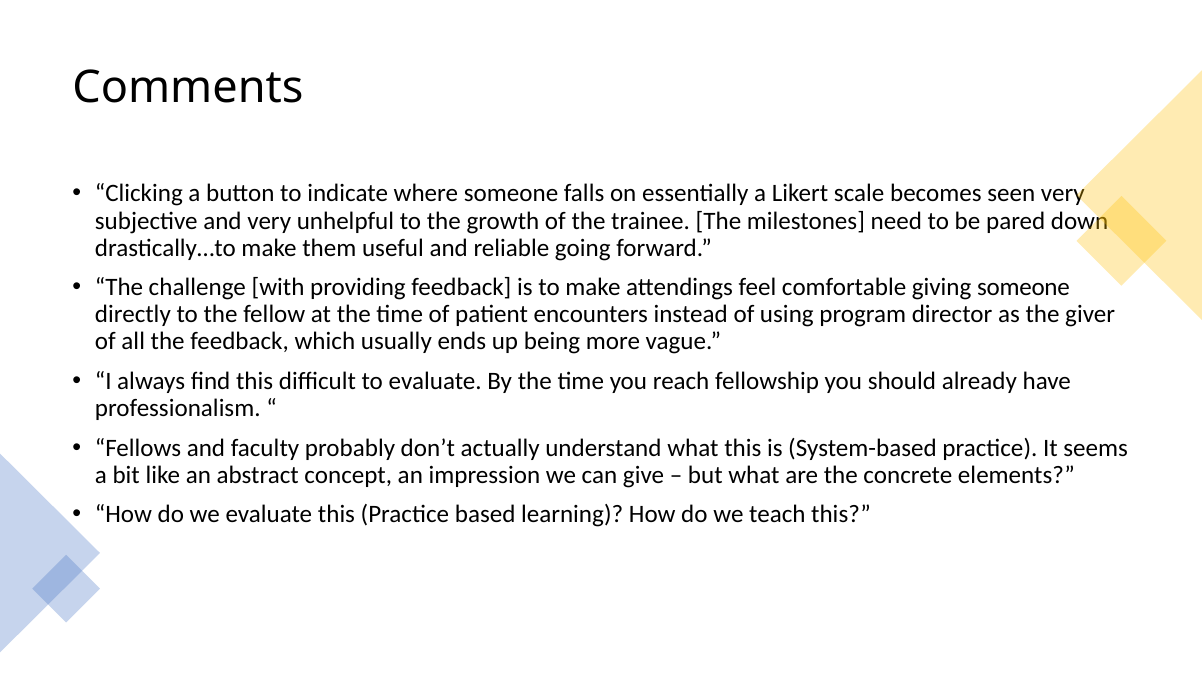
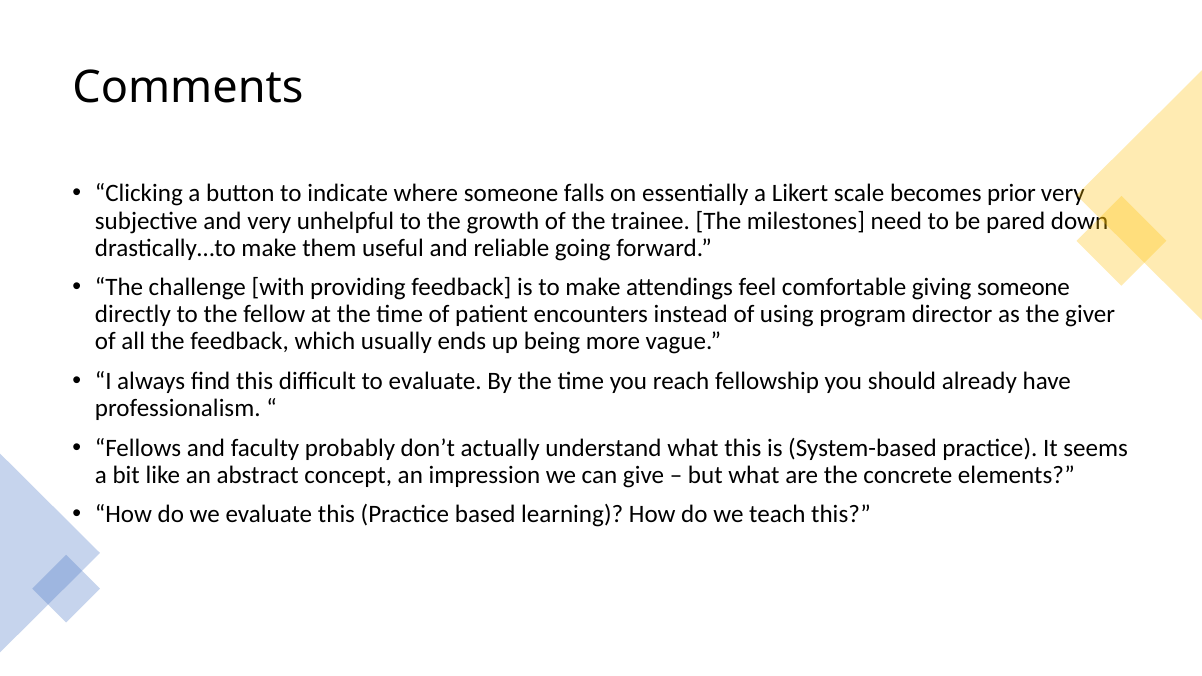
seen: seen -> prior (1011, 194)
